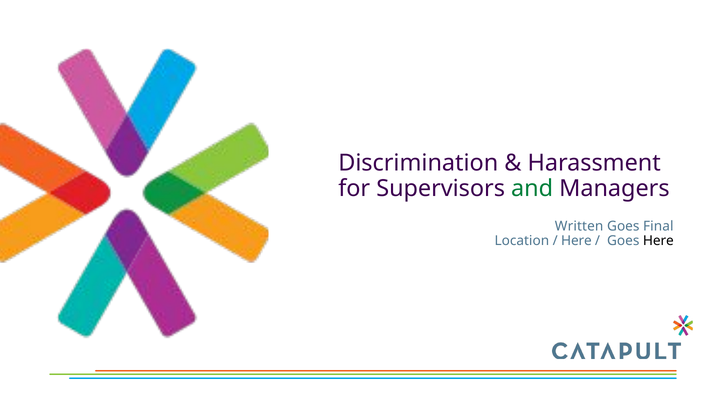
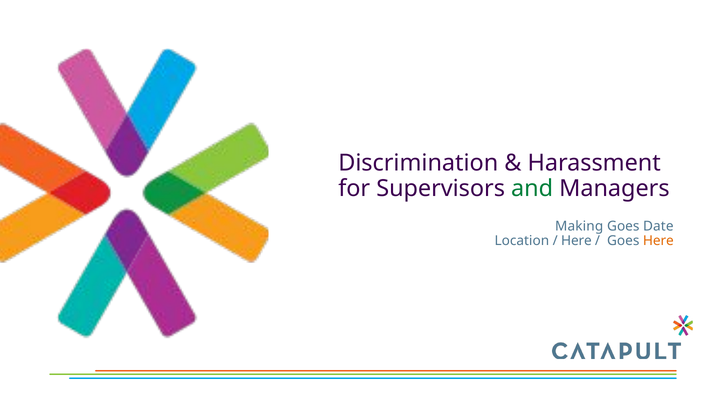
Written: Written -> Making (579, 226)
Final: Final -> Date (658, 226)
Here colour: black -> orange (658, 241)
